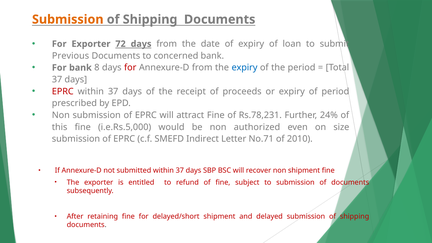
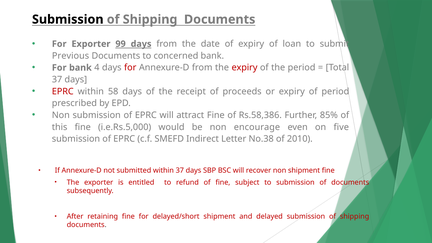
Submission colour: orange -> black (68, 19)
72: 72 -> 99 (121, 44)
8: 8 -> 4 (97, 68)
expiry colour: blue -> red (245, 68)
37: 37 -> 58 (113, 91)
Rs.78,231: Rs.78,231 -> Rs.58,386 (260, 115)
24%: 24% -> 85% (329, 115)
authorized: authorized -> encourage (257, 127)
size: size -> five (341, 127)
No.71: No.71 -> No.38 (261, 139)
